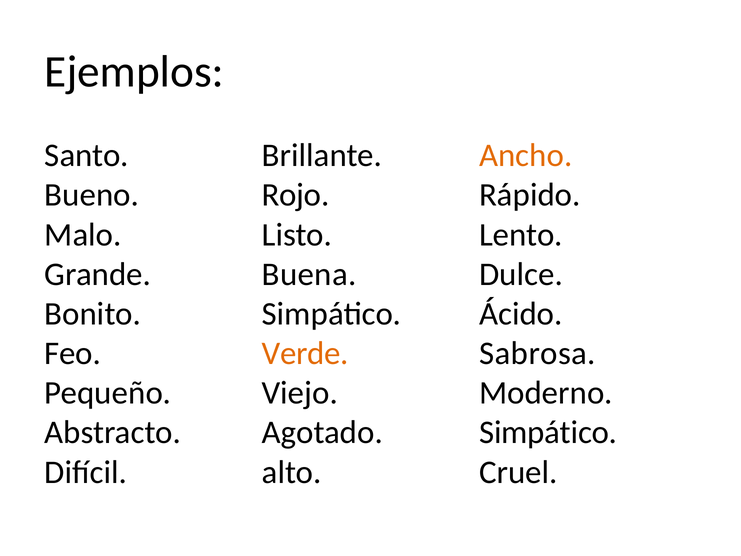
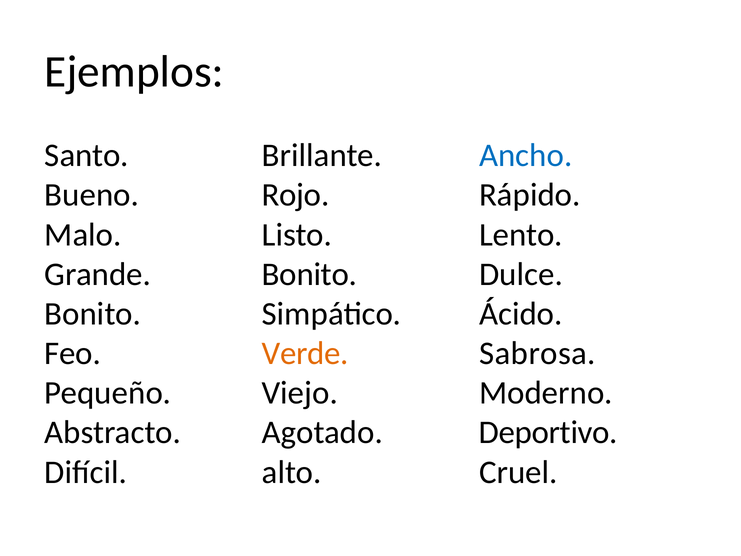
Ancho colour: orange -> blue (526, 155)
Buena: Buena -> Bonito (309, 274)
Simpático: Simpático -> Deportivo (548, 432)
